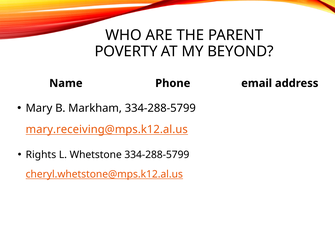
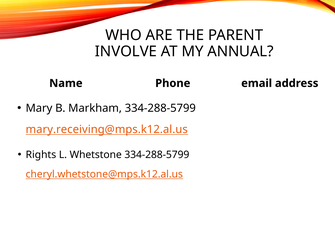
POVERTY: POVERTY -> INVOLVE (126, 51)
BEYOND: BEYOND -> ANNUAL (240, 51)
